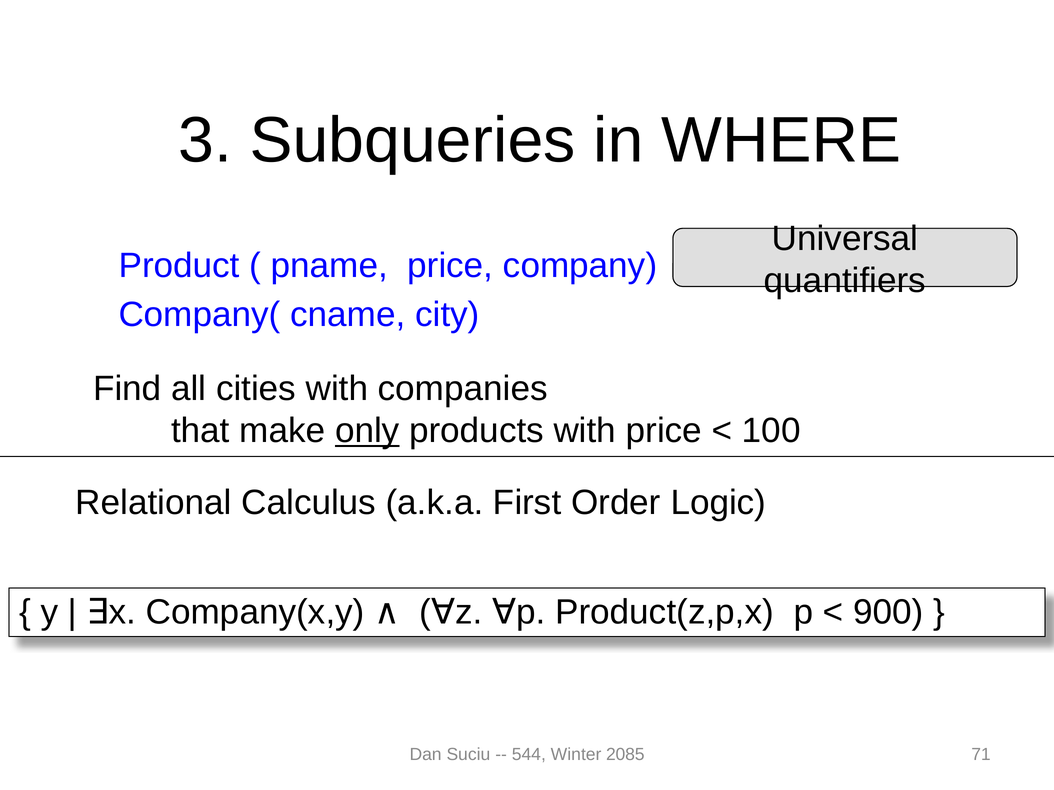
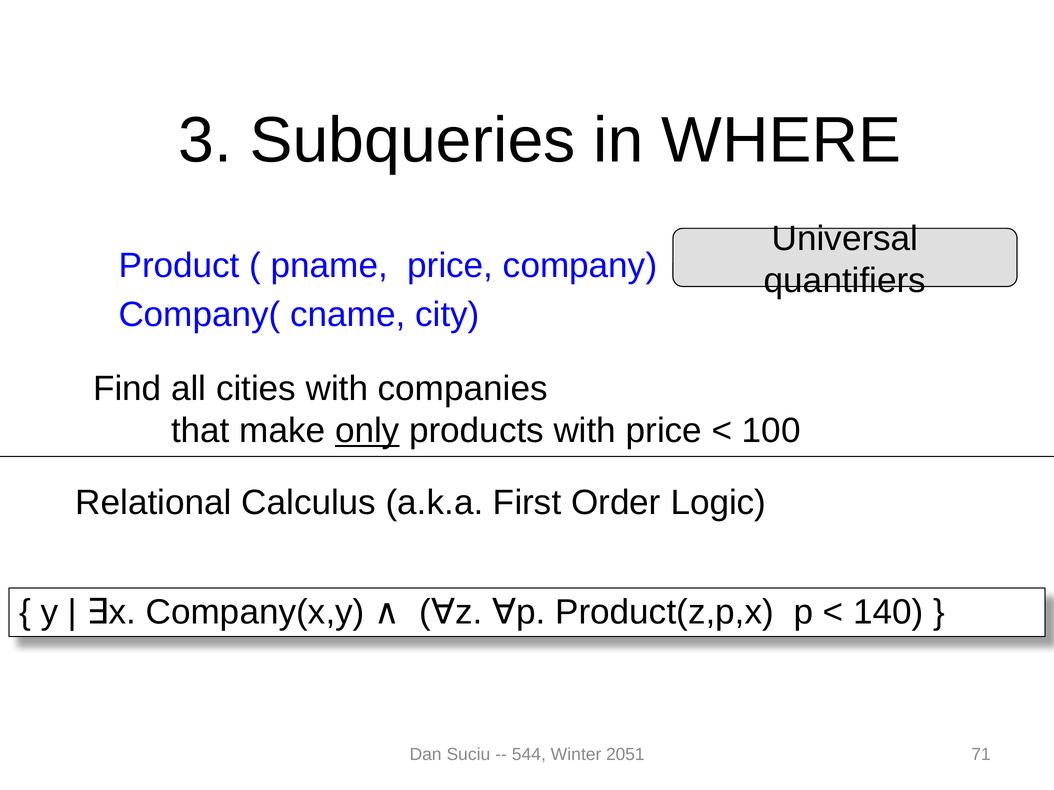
900: 900 -> 140 (888, 612)
2085: 2085 -> 2051 (625, 755)
